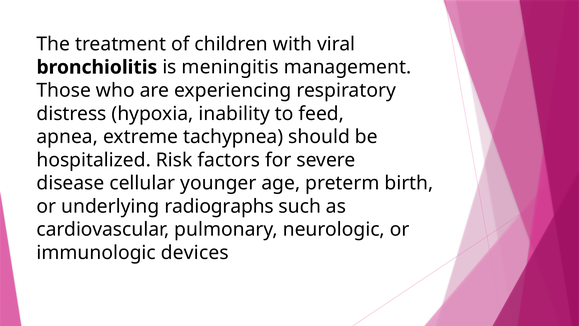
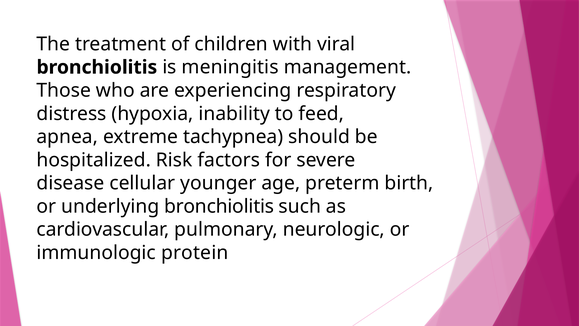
underlying radiographs: radiographs -> bronchiolitis (219, 206)
devices: devices -> protein (195, 253)
